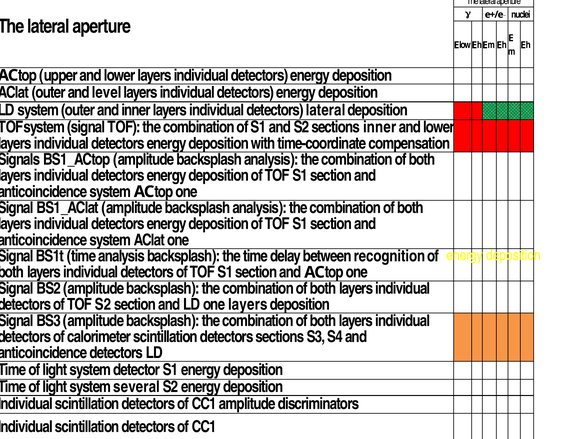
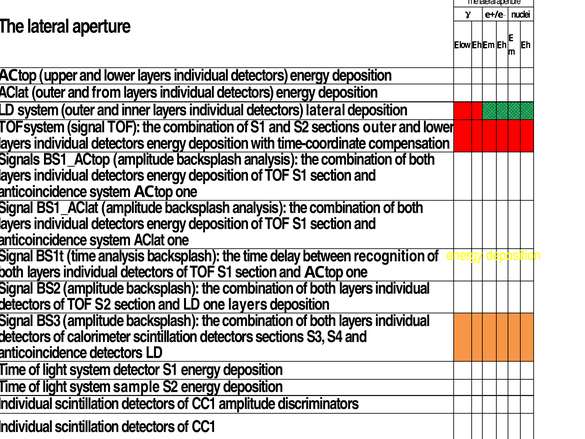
level: level -> from (107, 92)
sections inner: inner -> outer (380, 127)
several: several -> sample (137, 387)
